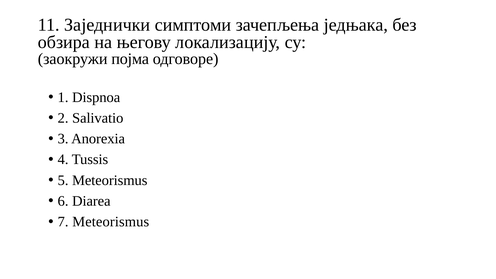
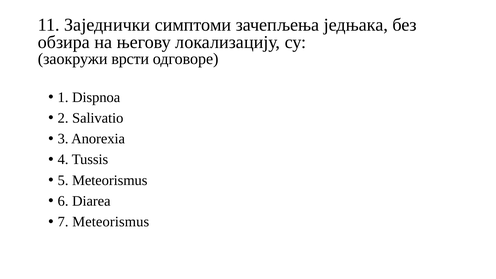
појма: појма -> врсти (130, 59)
